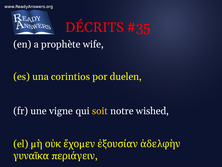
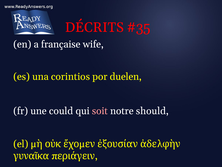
prophète: prophète -> française (61, 44)
vigne: vigne -> could (61, 111)
soit colour: yellow -> pink (100, 111)
wished: wished -> should (152, 111)
